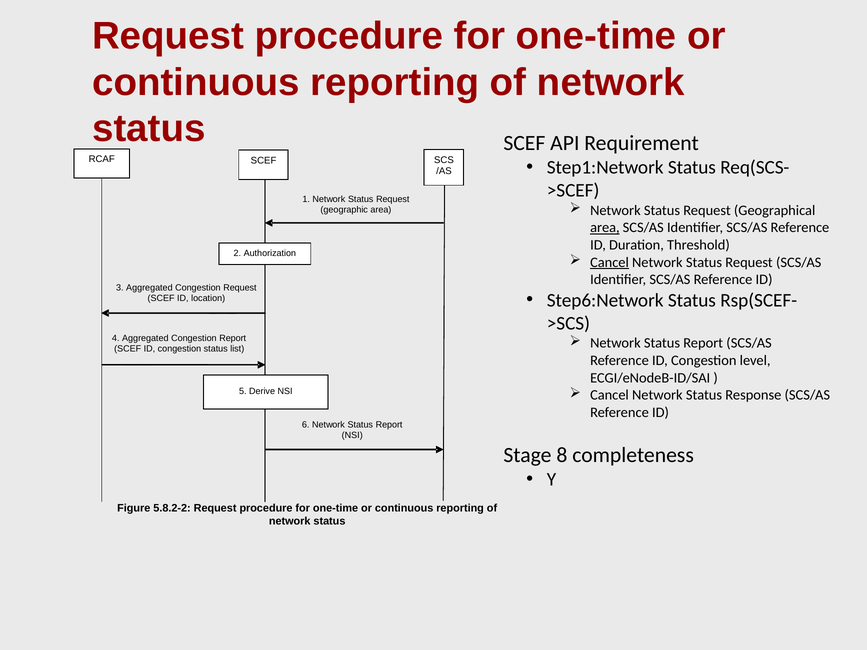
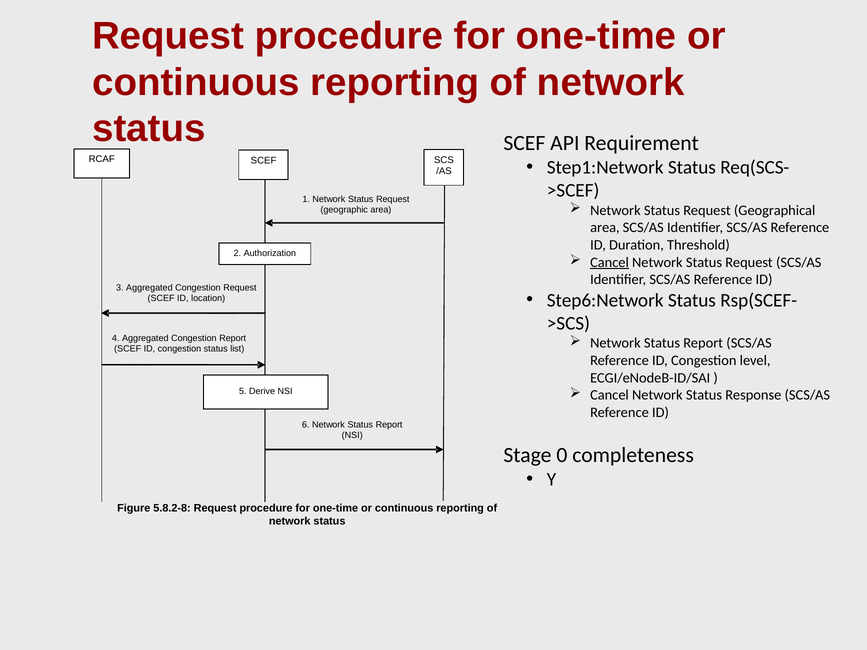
area underline: present -> none (605, 228)
8: 8 -> 0 (562, 455)
5.8.2-2: 5.8.2-2 -> 5.8.2-8 (172, 509)
